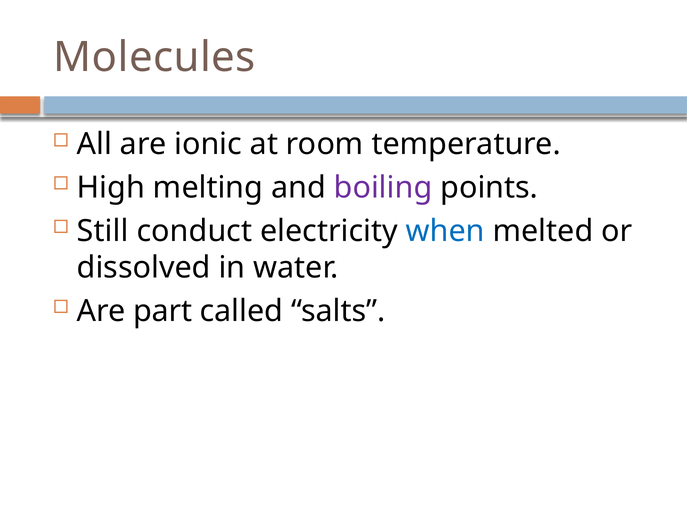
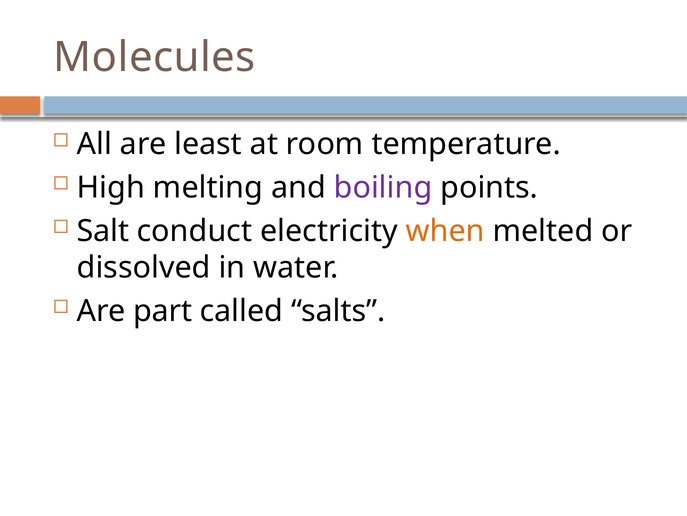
ionic: ionic -> least (208, 144)
Still: Still -> Salt (103, 231)
when colour: blue -> orange (445, 231)
